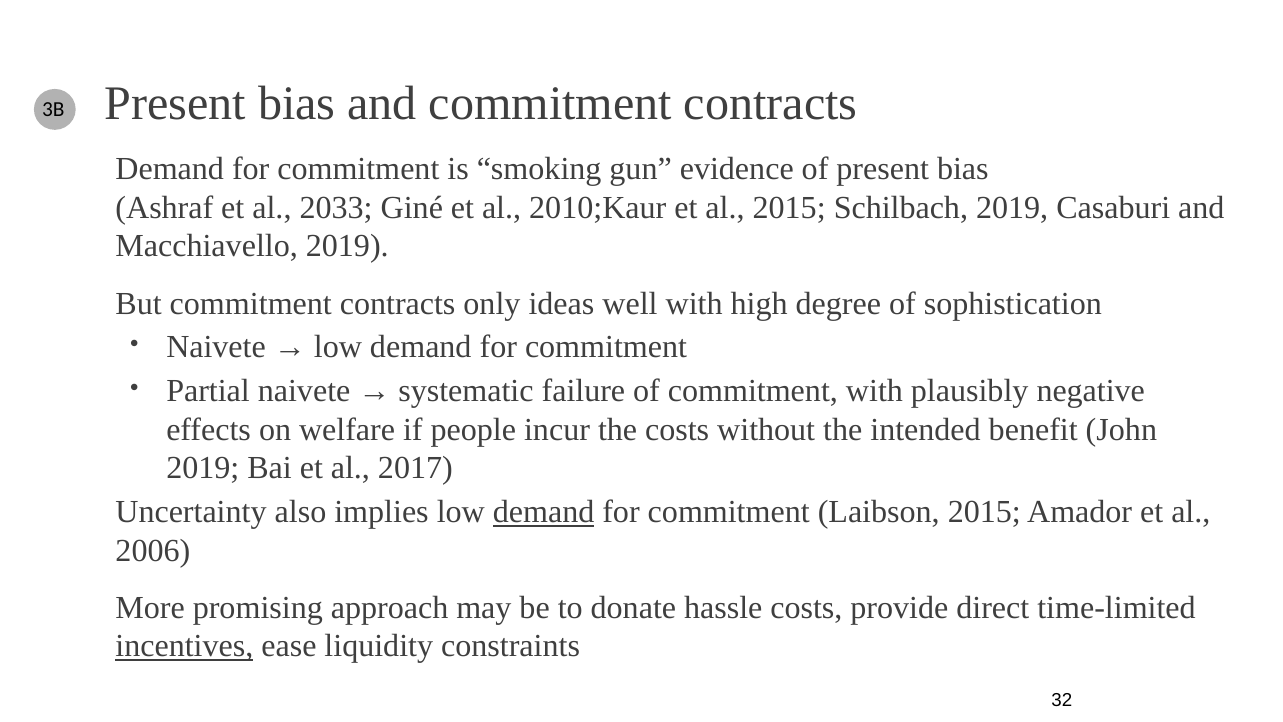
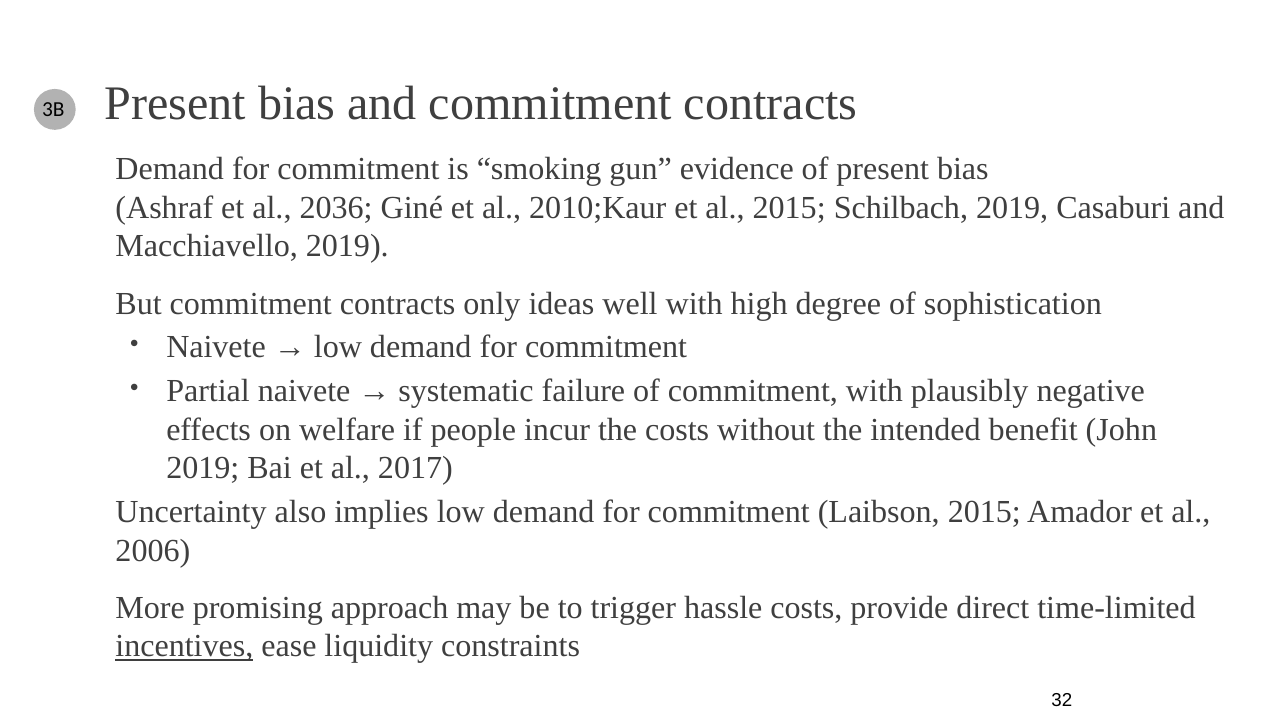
2033: 2033 -> 2036 (336, 208)
demand underline: present -> none (544, 512)
donate: donate -> trigger (633, 607)
